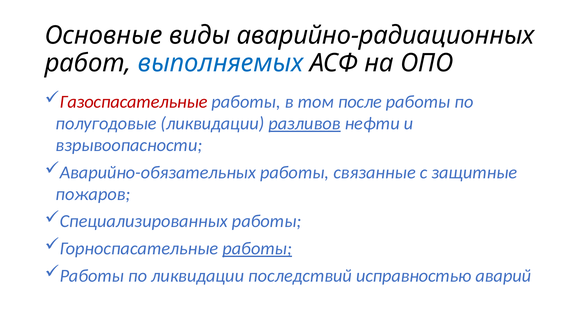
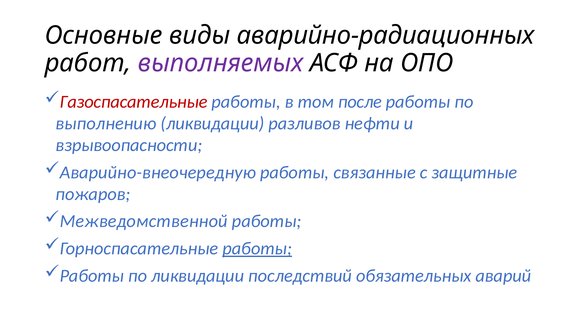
выполняемых colour: blue -> purple (220, 63)
полугодовые: полугодовые -> выполнению (106, 124)
разливов underline: present -> none (305, 124)
Аварийно-обязательных: Аварийно-обязательных -> Аварийно-внеочередную (158, 173)
Специализированных: Специализированных -> Межведомственной (144, 222)
исправностью: исправностью -> обязательных (414, 276)
